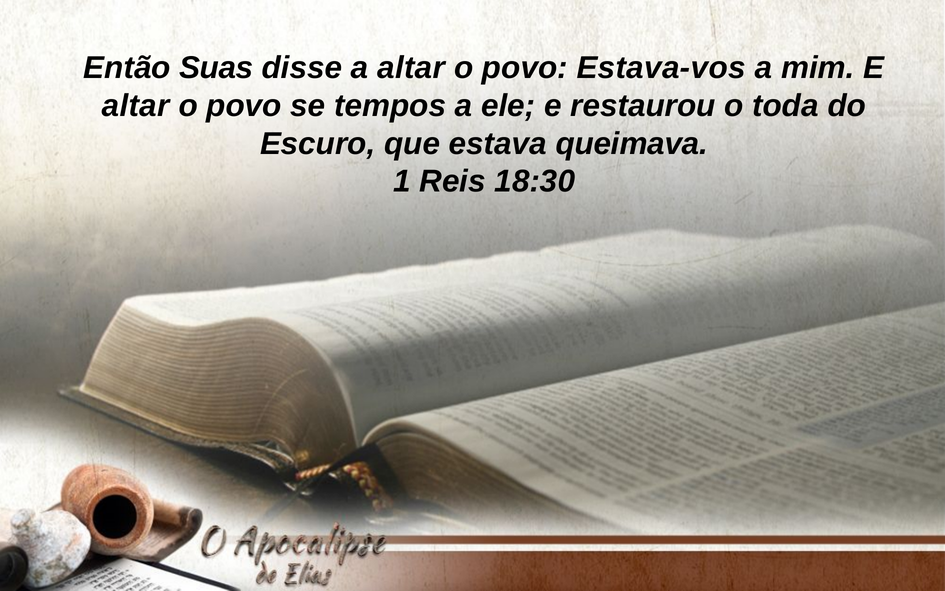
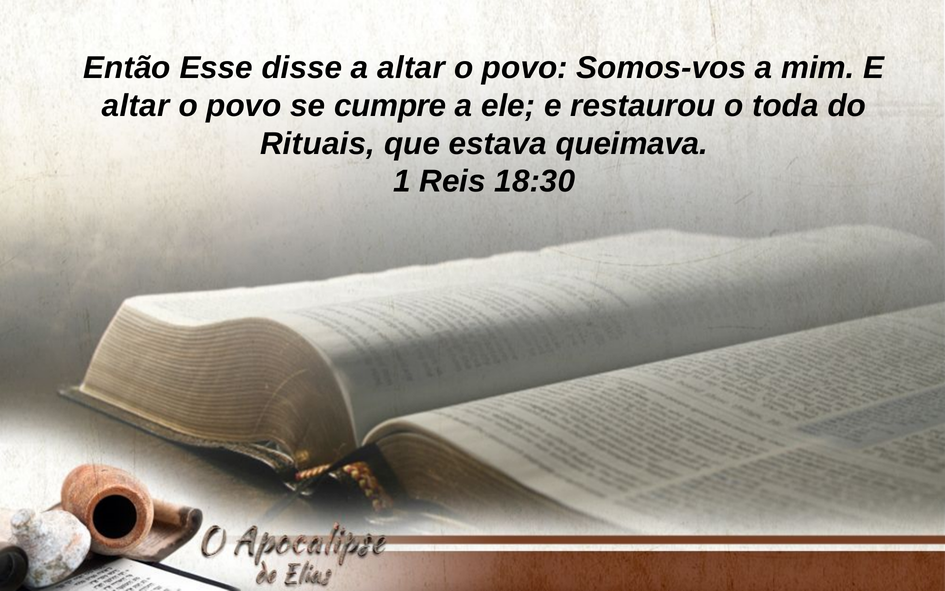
Suas: Suas -> Esse (216, 68)
Estava-vos: Estava-vos -> Somos-vos (661, 68)
tempos: tempos -> cumpre (390, 106)
Escuro: Escuro -> Rituais (318, 144)
